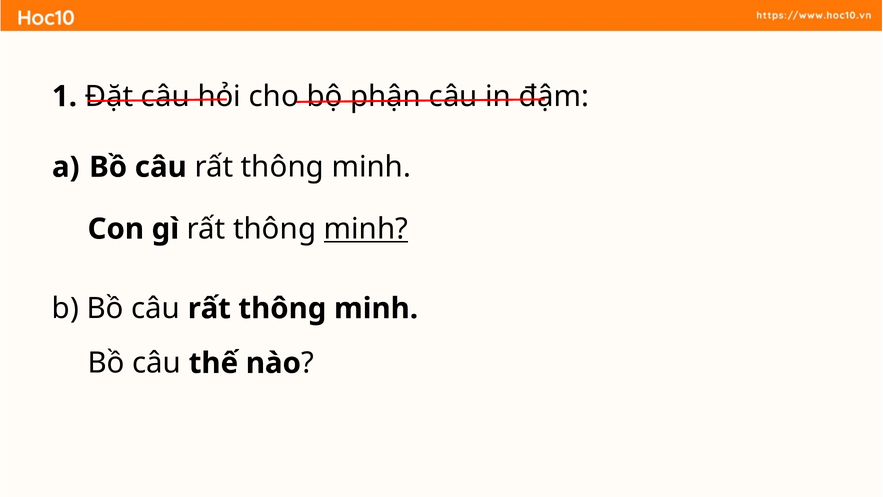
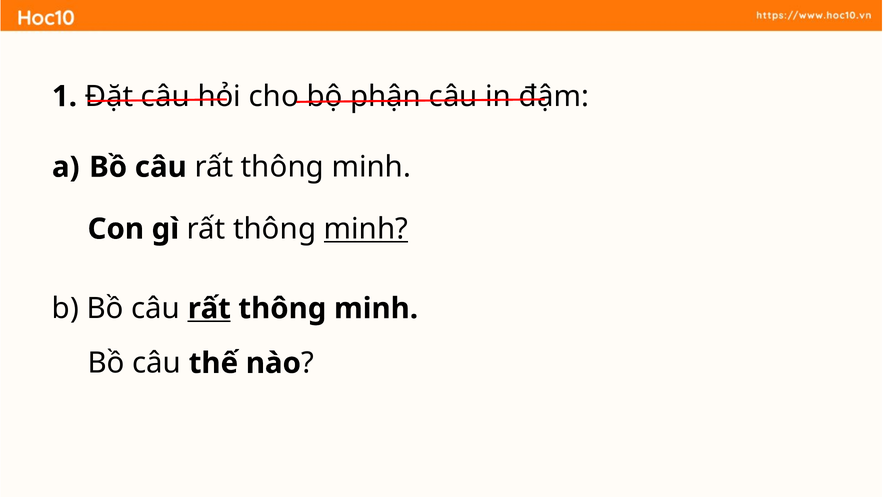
rất underline: none -> present (209, 308)
